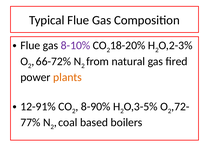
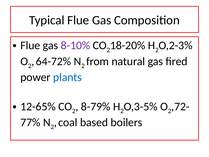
66-72%: 66-72% -> 64-72% (53, 61)
plants colour: orange -> blue (67, 77)
12-91%: 12-91% -> 12-65% (38, 106)
8-90%: 8-90% -> 8-79% (96, 106)
